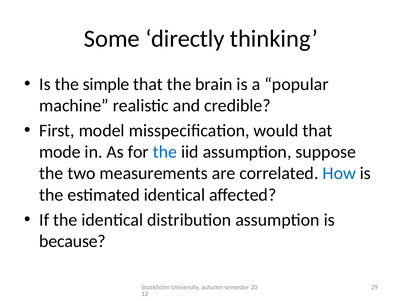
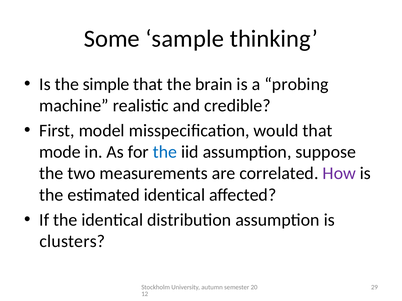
directly: directly -> sample (185, 39)
popular: popular -> probing (297, 84)
How colour: blue -> purple (339, 174)
because: because -> clusters (72, 242)
